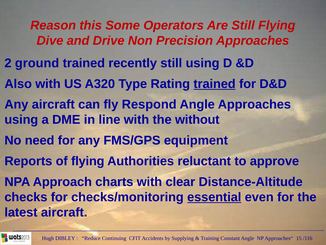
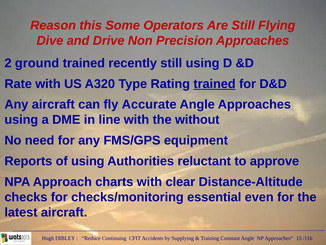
Also: Also -> Rate (18, 84)
Respond: Respond -> Accurate (149, 104)
of flying: flying -> using (88, 161)
essential underline: present -> none (214, 197)
